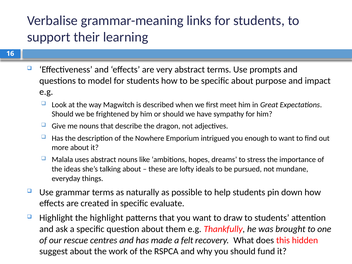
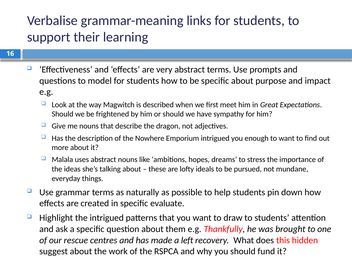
the highlight: highlight -> intrigued (107, 218)
felt: felt -> left (187, 240)
